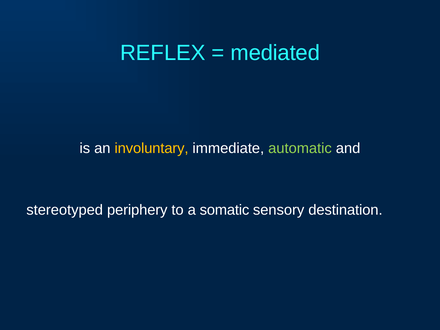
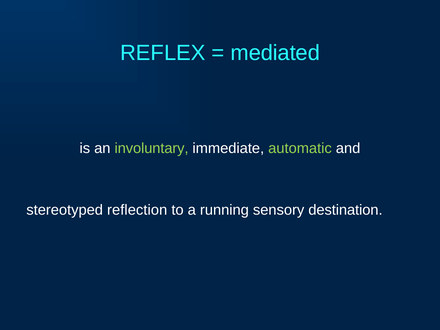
involuntary colour: yellow -> light green (152, 148)
periphery: periphery -> reflection (137, 210)
somatic: somatic -> running (224, 210)
